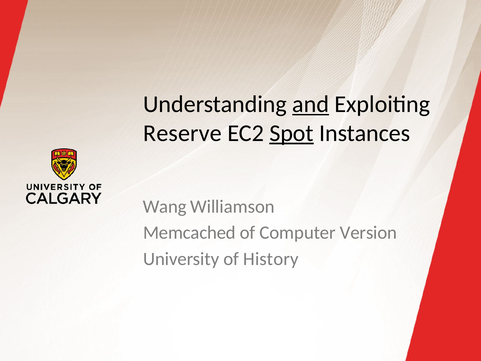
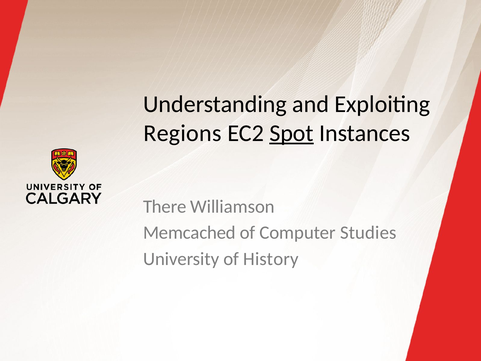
and underline: present -> none (311, 104)
Reserve: Reserve -> Regions (182, 133)
Wang: Wang -> There (165, 206)
Version: Version -> Studies (368, 233)
